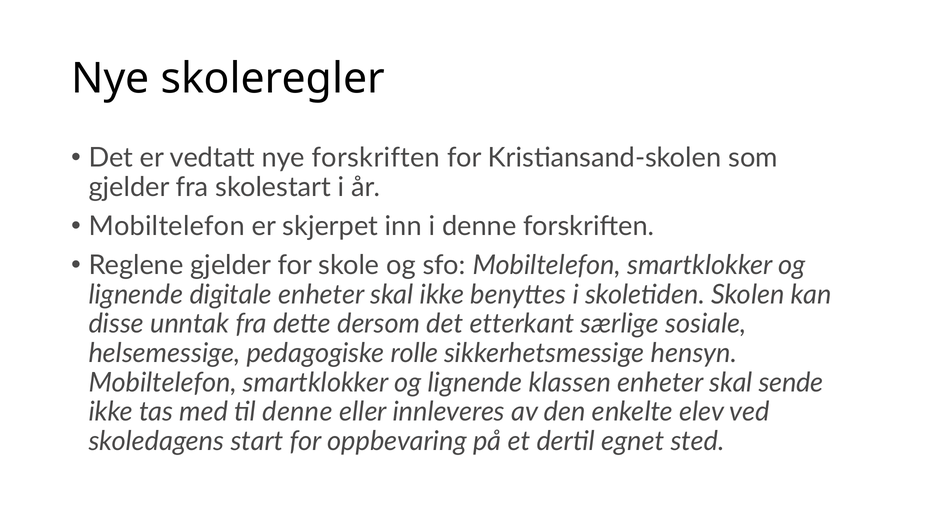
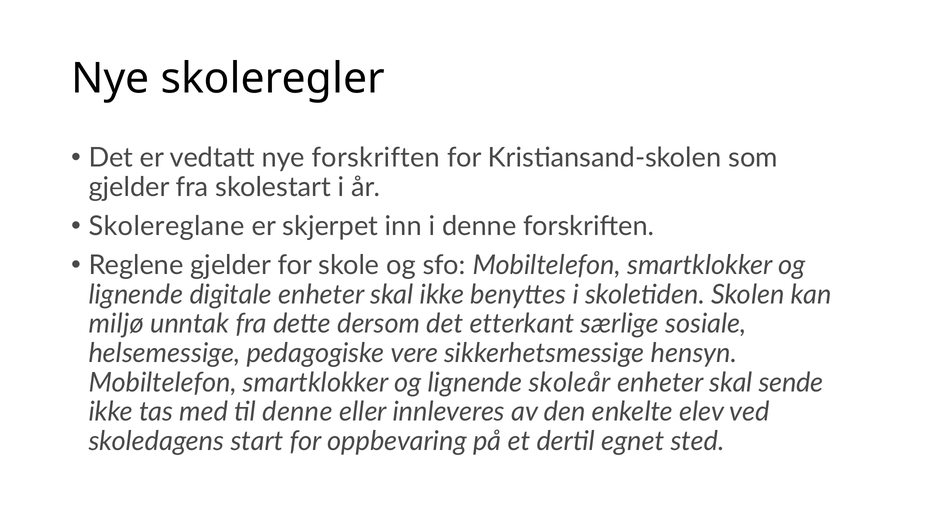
Mobiltelefon: Mobiltelefon -> Skolereglane (167, 226)
disse: disse -> miljø (116, 324)
rolle: rolle -> vere (415, 353)
klassen: klassen -> skoleår (570, 383)
